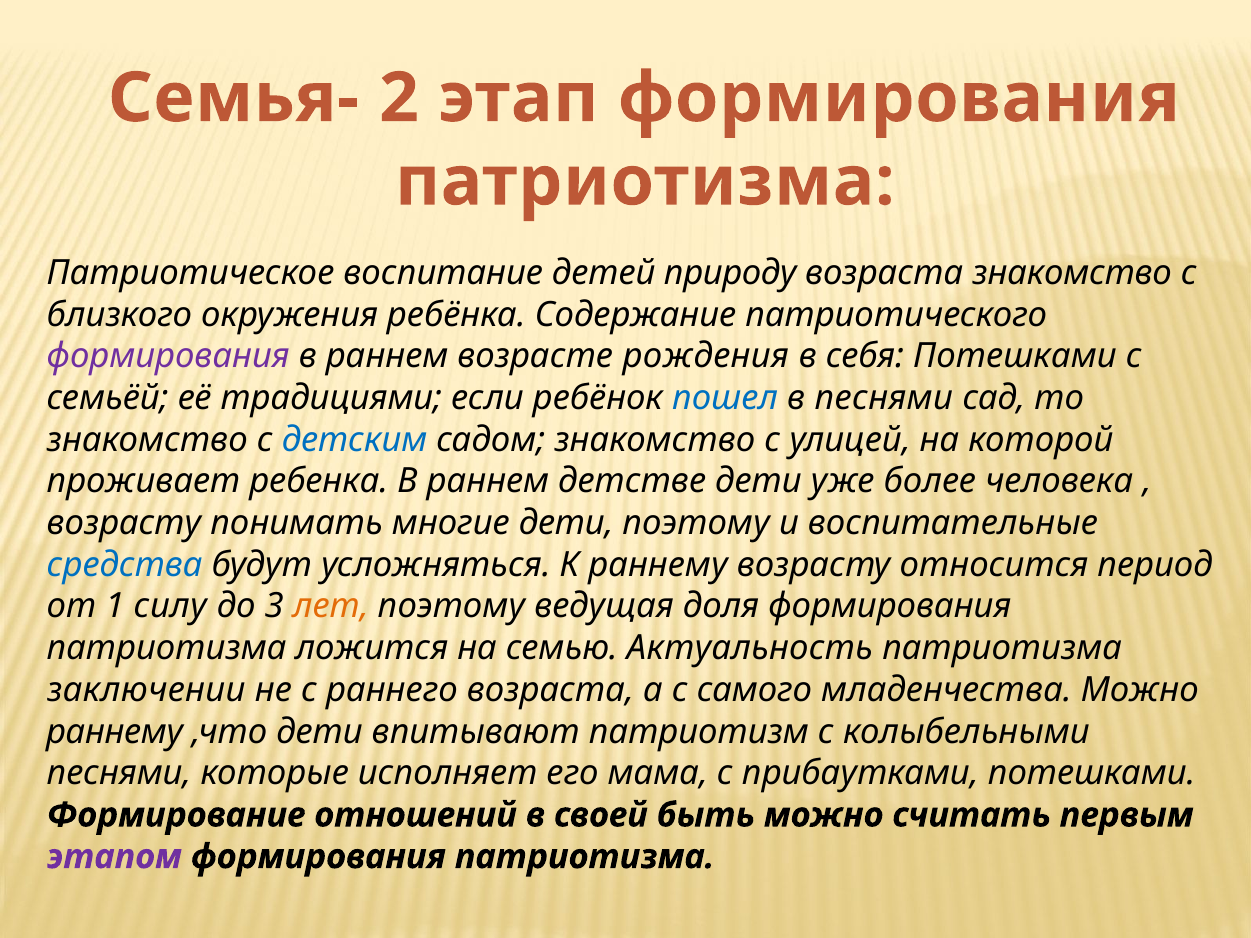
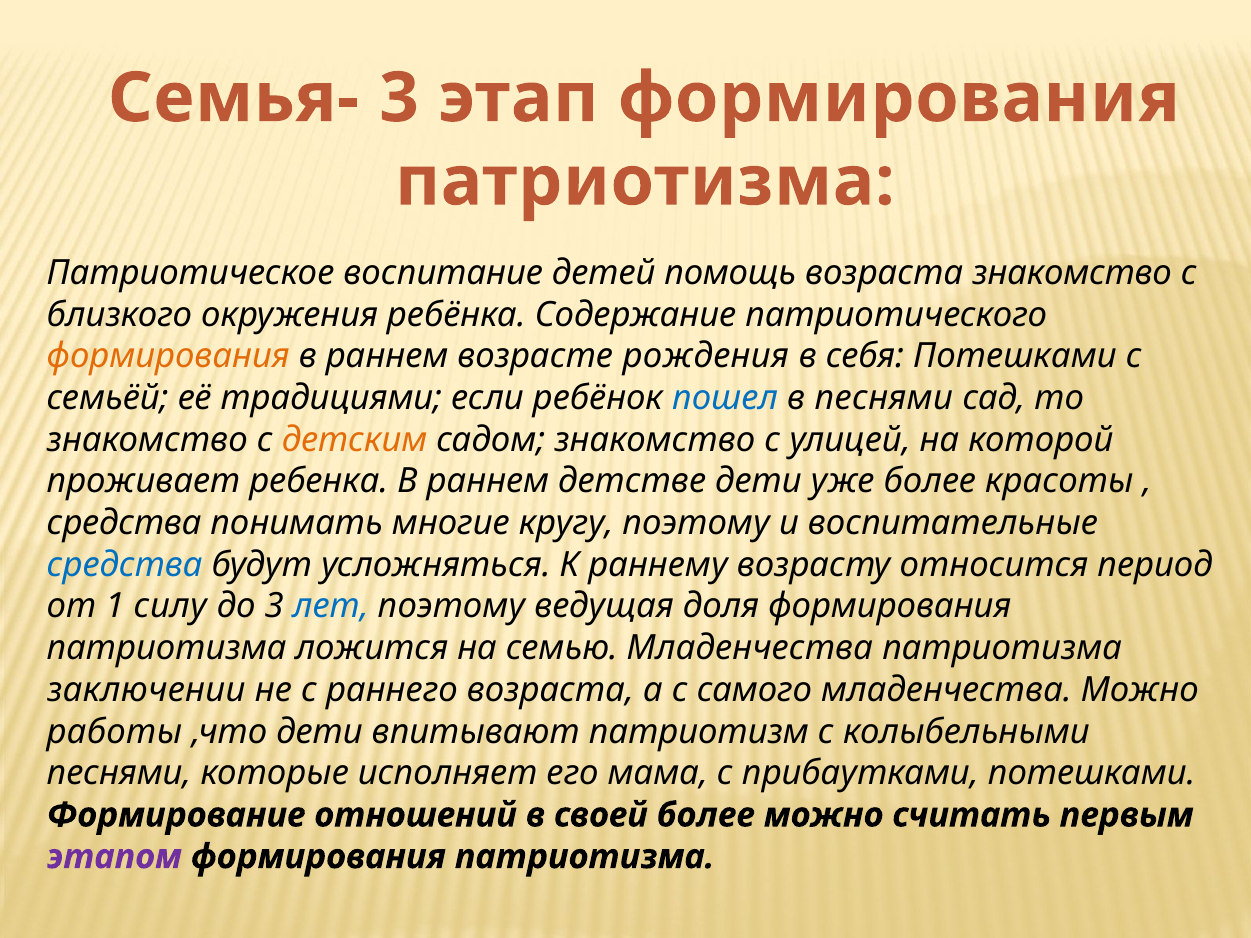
Семья- 2: 2 -> 3 (399, 98)
природу: природу -> помощь (730, 273)
формирования colour: purple -> orange (168, 356)
детским colour: blue -> orange (355, 440)
человека: человека -> красоты (1059, 482)
возрасту: возрасту -> средства (124, 523)
многие дети: дети -> кругу (566, 523)
лет colour: orange -> blue (331, 607)
семью Актуальность: Актуальность -> Младенчества (750, 648)
раннему: раннему -> работы (114, 732)
своей быть: быть -> более (706, 815)
